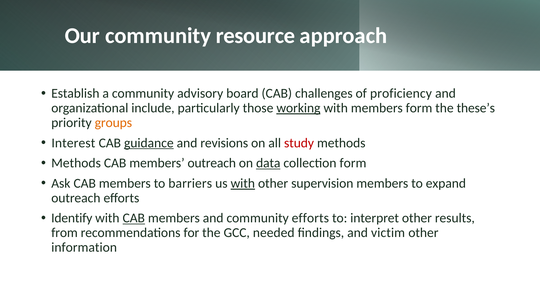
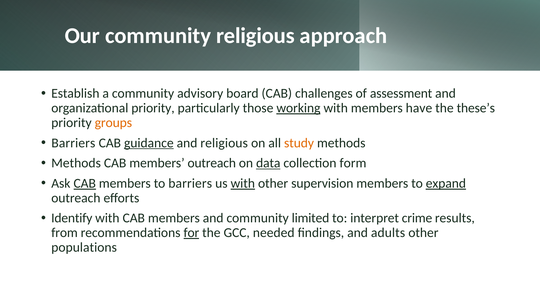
community resource: resource -> religious (255, 36)
proficiency: proficiency -> assessment (401, 93)
organizational include: include -> priority (153, 108)
members form: form -> have (419, 108)
Interest: Interest -> Barriers (73, 143)
and revisions: revisions -> religious (224, 143)
study colour: red -> orange (299, 143)
CAB underline: none -> present (85, 183)
expand underline: none -> present (446, 183)
CAB underline: present -> none (134, 218)
community efforts: efforts -> limited (311, 218)
interpret other: other -> crime (417, 218)
for underline: none -> present (191, 233)
victim: victim -> adults (388, 233)
information: information -> populations (84, 247)
